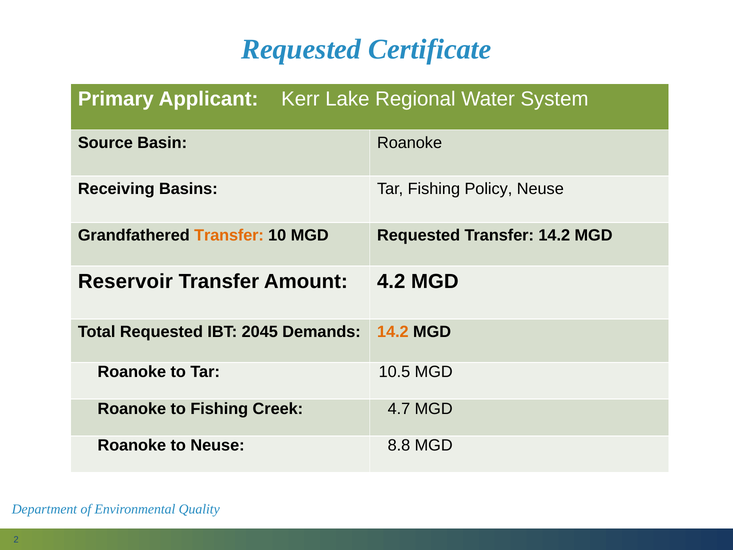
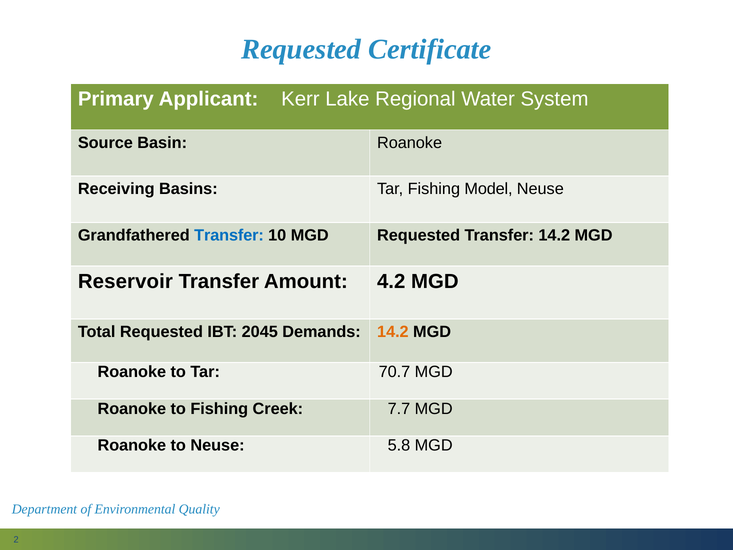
Policy: Policy -> Model (489, 189)
Transfer colour: orange -> blue (229, 235)
10.5: 10.5 -> 70.7 (394, 372)
4.7: 4.7 -> 7.7 (399, 409)
8.8: 8.8 -> 5.8 (399, 445)
